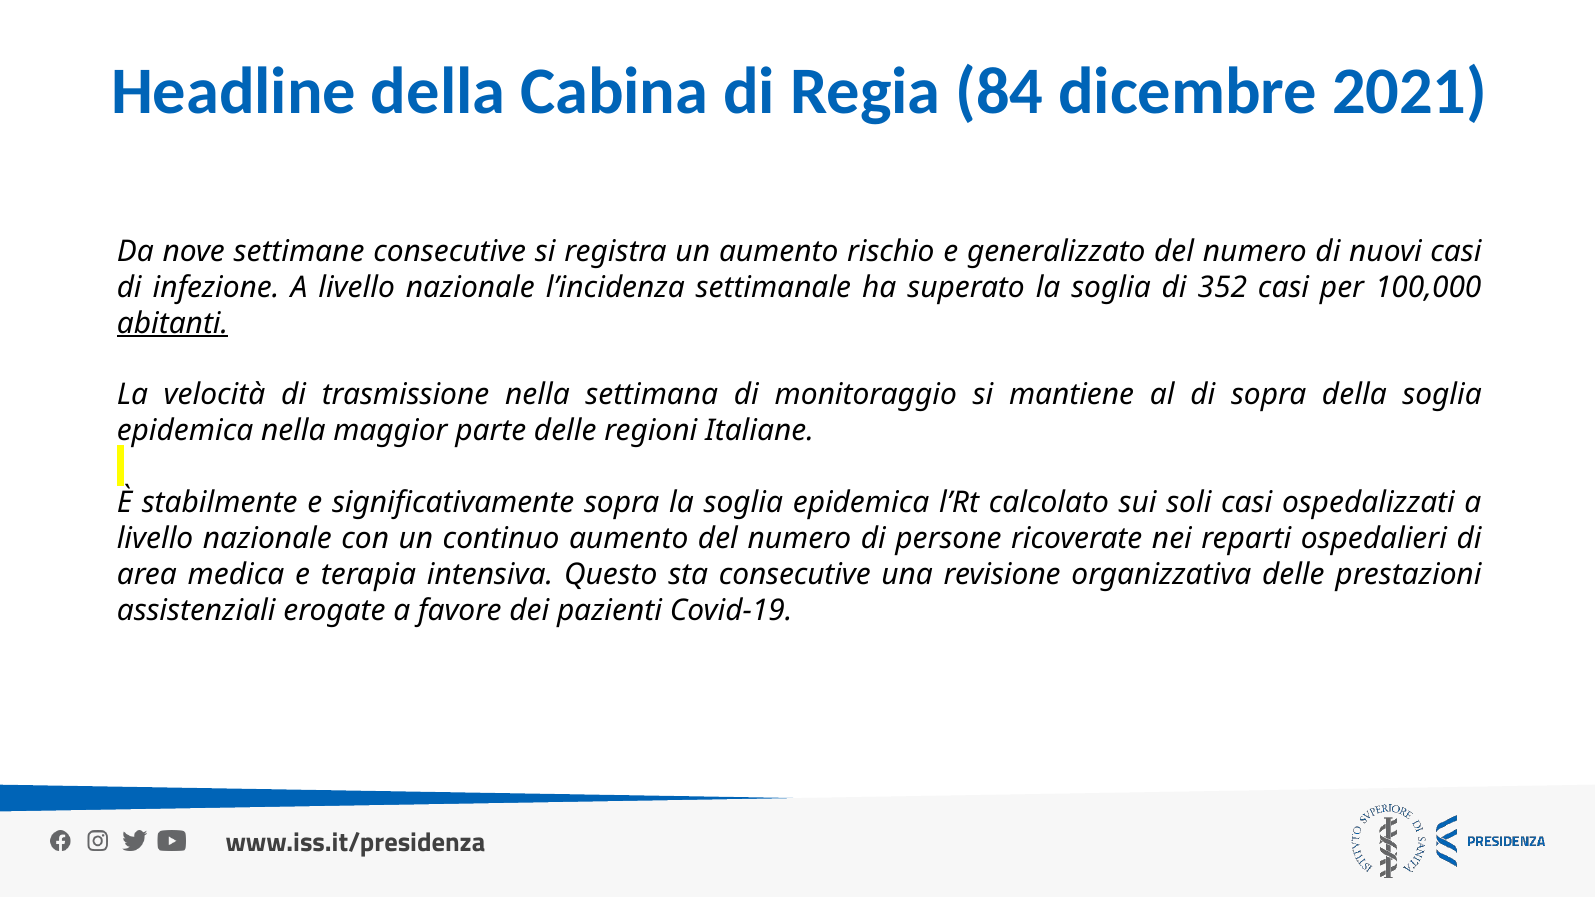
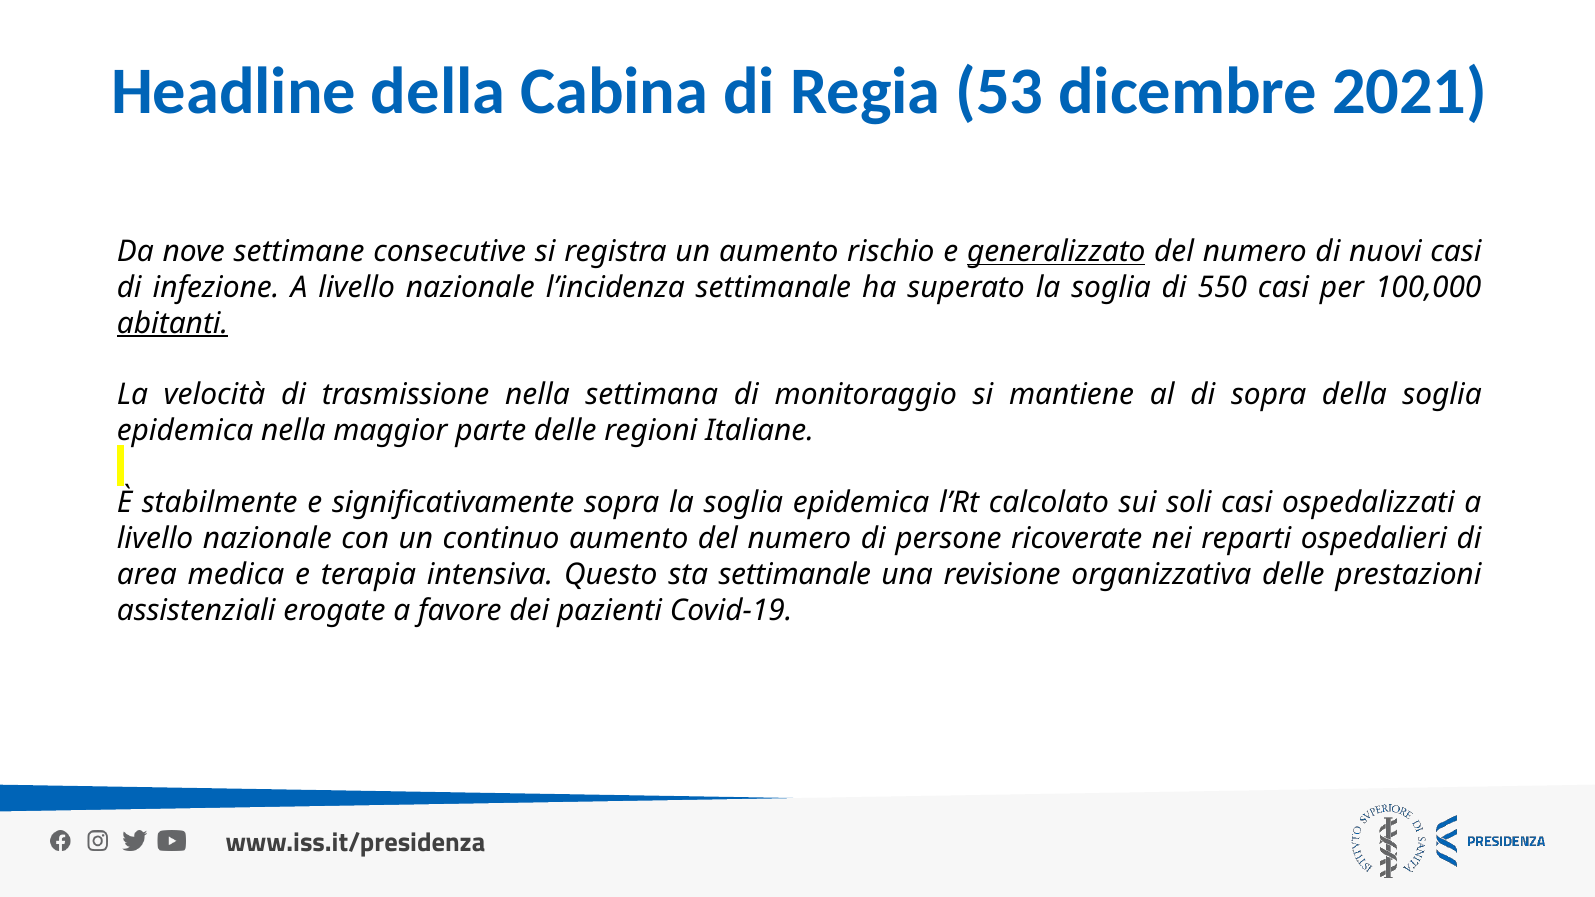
84: 84 -> 53 (999, 92)
generalizzato underline: none -> present (1056, 252)
352: 352 -> 550 (1222, 288)
sta consecutive: consecutive -> settimanale (795, 575)
